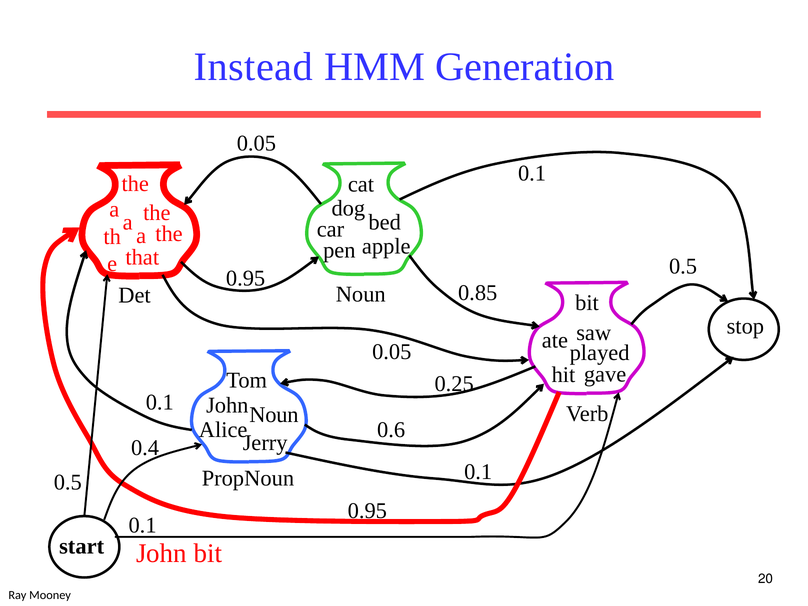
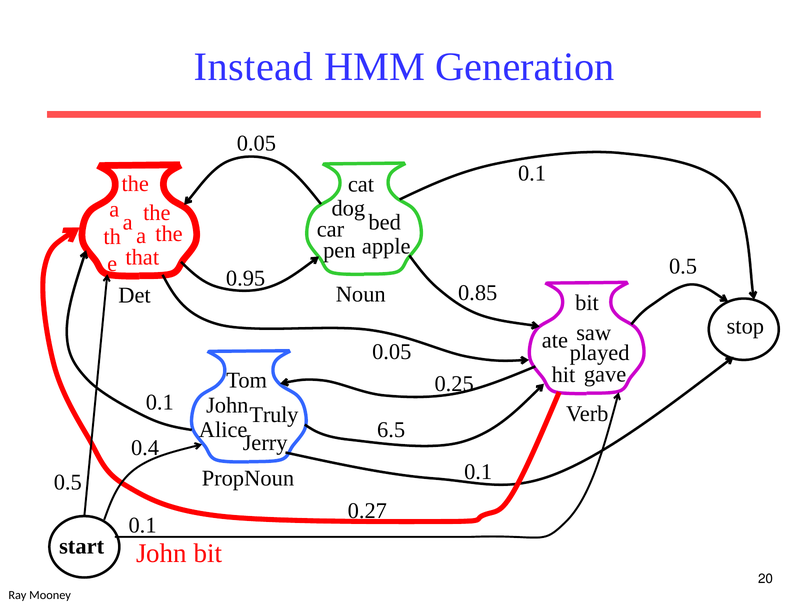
John Noun: Noun -> Truly (274, 415)
0.6: 0.6 -> 6.5 (391, 430)
0.95: 0.95 -> 0.27 (367, 511)
